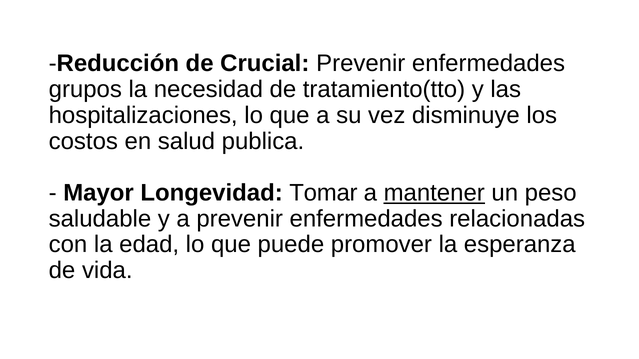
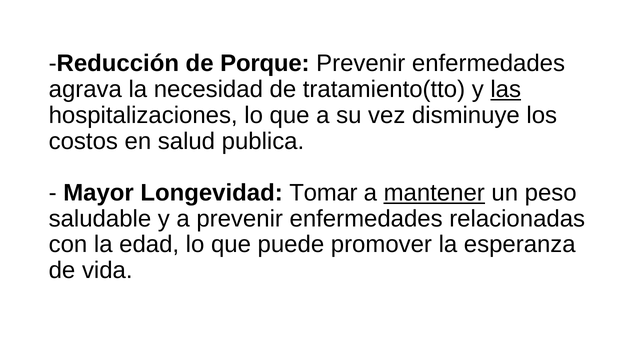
Crucial: Crucial -> Porque (265, 64)
grupos: grupos -> agrava (85, 90)
las underline: none -> present (506, 90)
